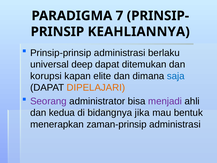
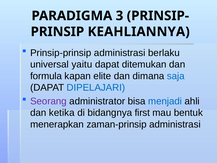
7: 7 -> 3 (119, 16)
deep: deep -> yaitu (82, 64)
korupsi: korupsi -> formula (46, 76)
DIPELAJARI colour: orange -> blue (96, 87)
menjadi colour: purple -> blue (165, 101)
kedua: kedua -> ketika (62, 113)
jika: jika -> first (142, 113)
